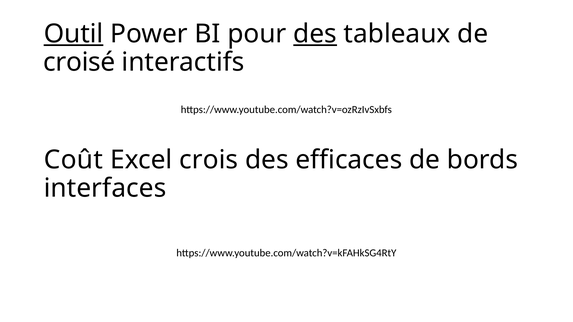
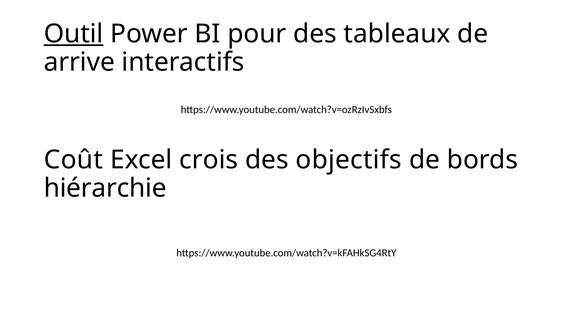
des underline: present -> none (315, 34)
croisé: croisé -> arrive (79, 62)
efficaces: efficaces -> objectifs (349, 160)
interfaces: interfaces -> hiérarchie (105, 188)
